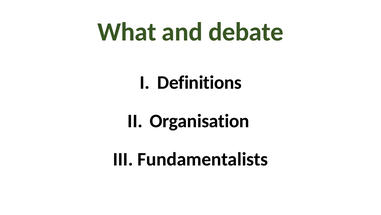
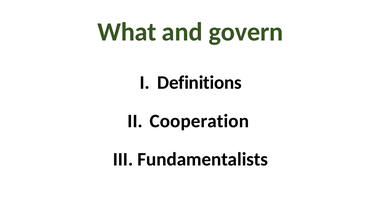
debate: debate -> govern (246, 32)
Organisation: Organisation -> Cooperation (199, 121)
